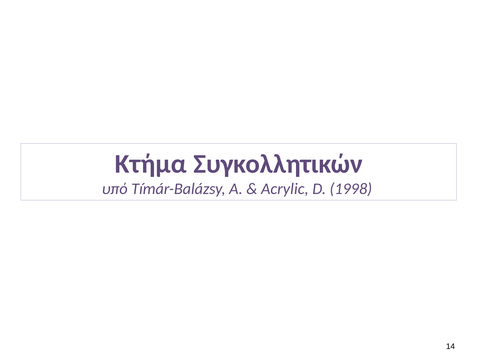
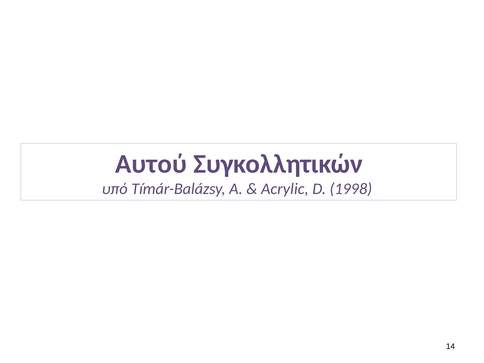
Κτήμα: Κτήμα -> Αυτού (151, 164)
